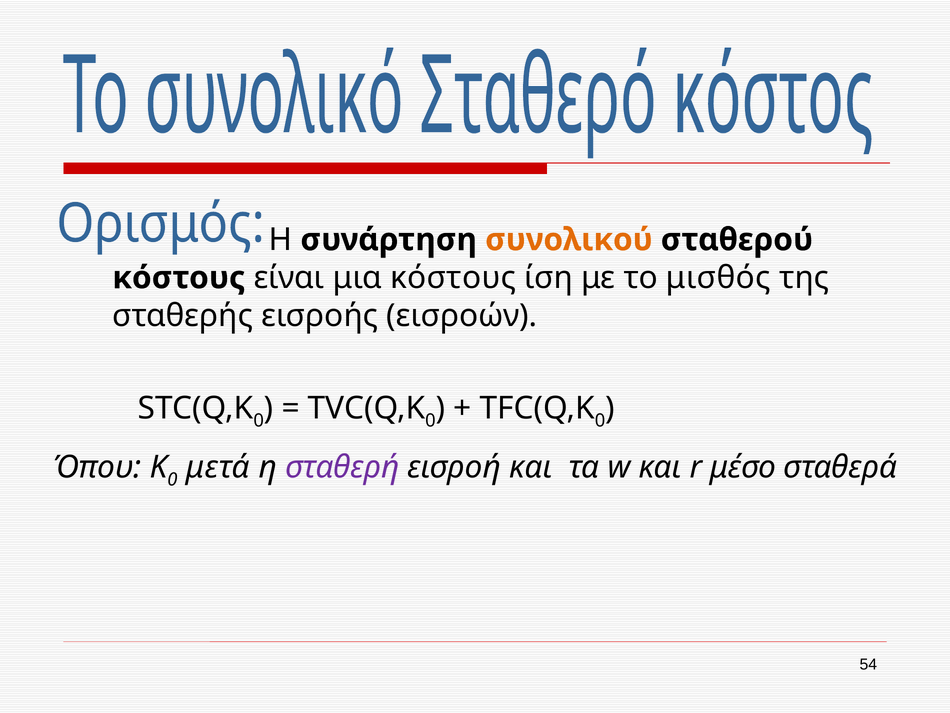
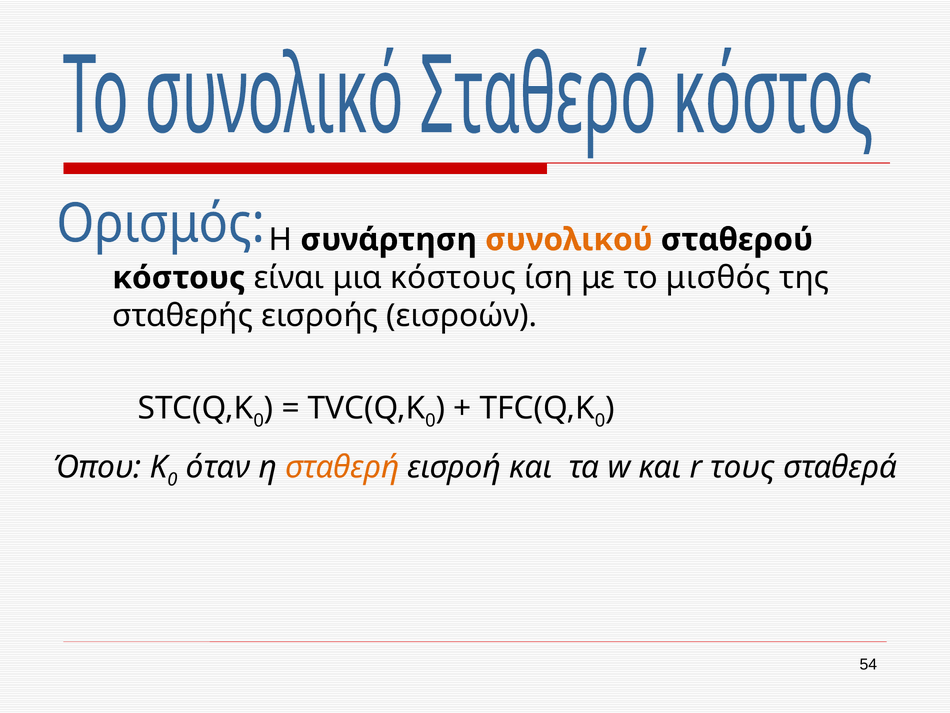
μετά: μετά -> όταν (218, 467)
σταθερή colour: purple -> orange (342, 467)
μέσο: μέσο -> τους (743, 467)
